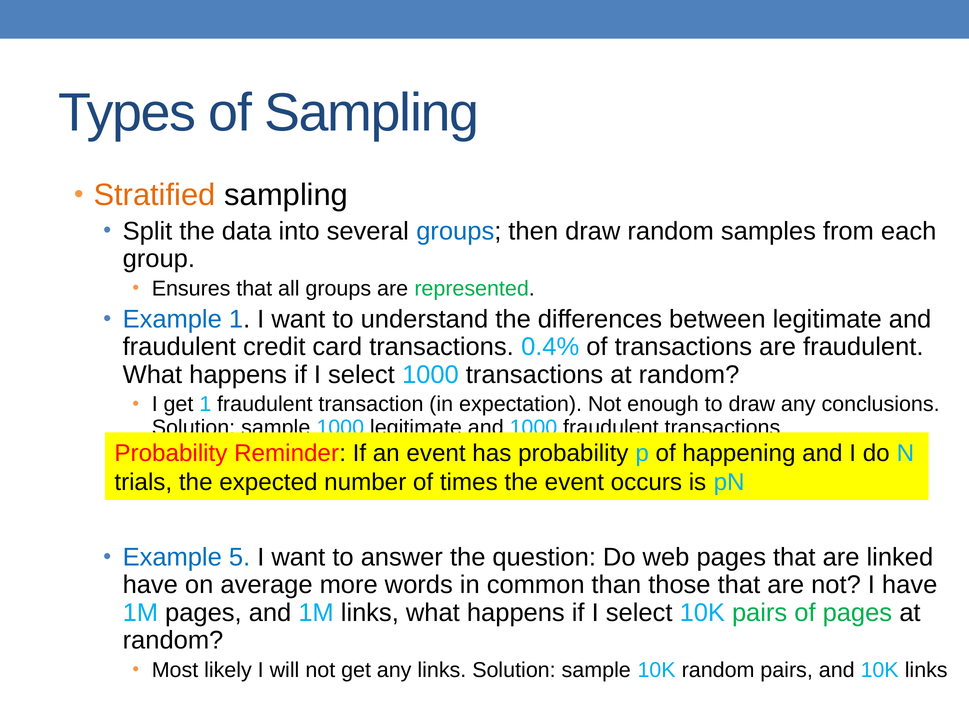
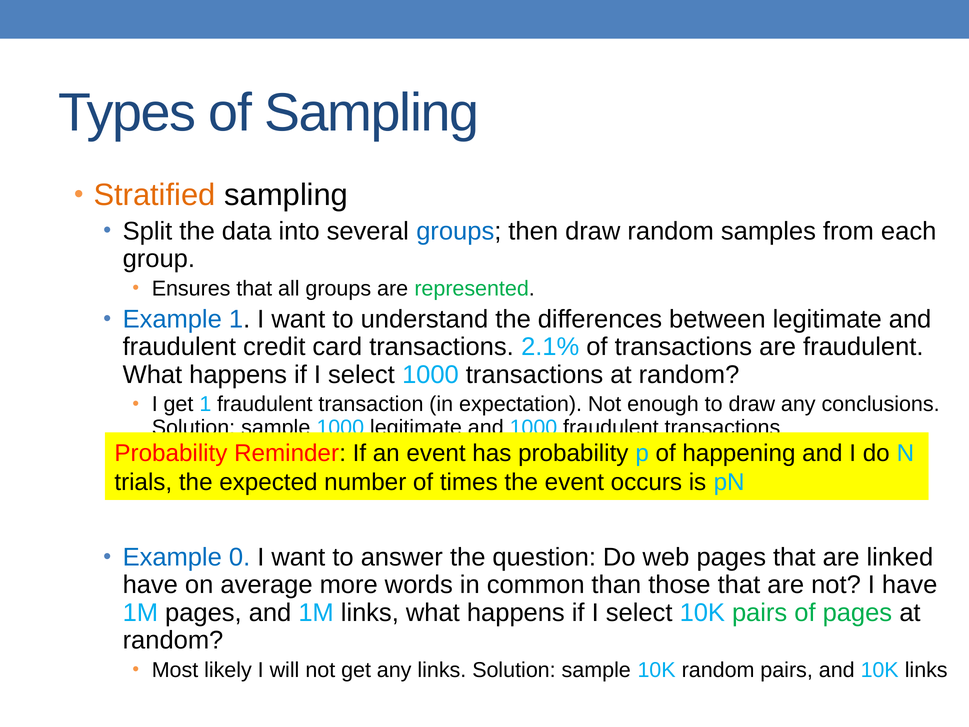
0.4%: 0.4% -> 2.1% (550, 347)
5: 5 -> 0 (240, 557)
